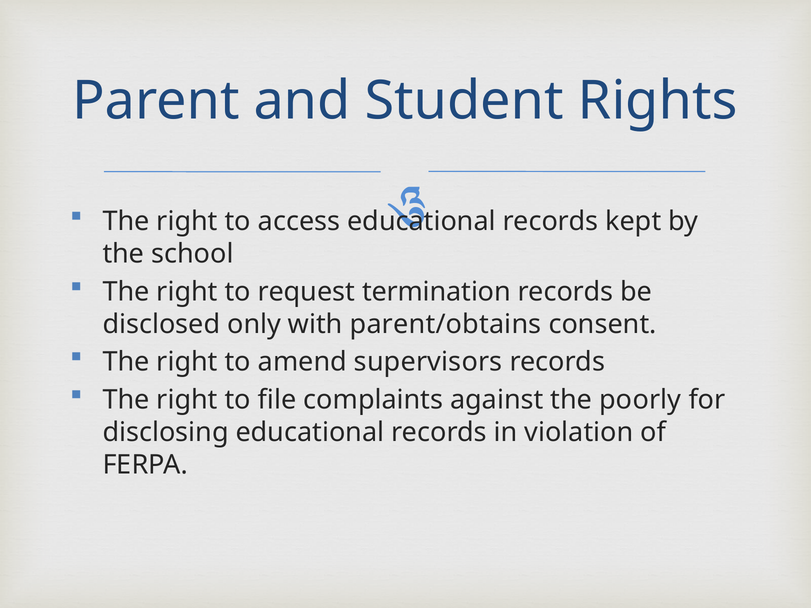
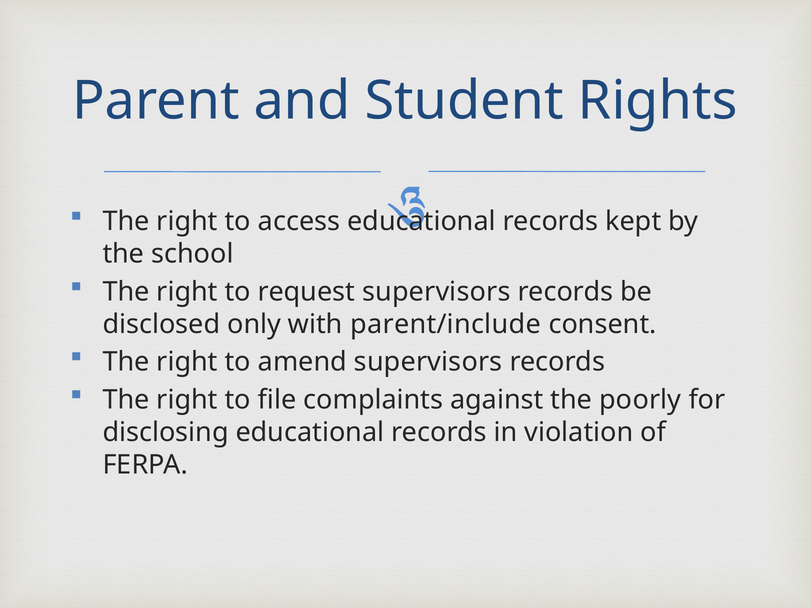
request termination: termination -> supervisors (436, 292)
parent/obtains: parent/obtains -> parent/include (446, 324)
